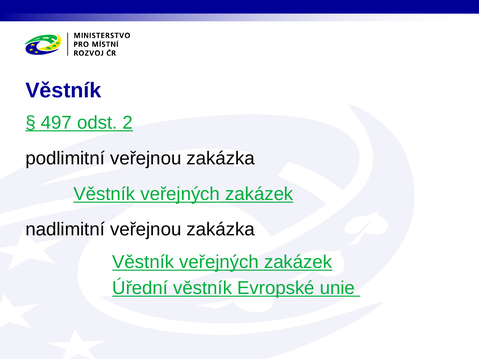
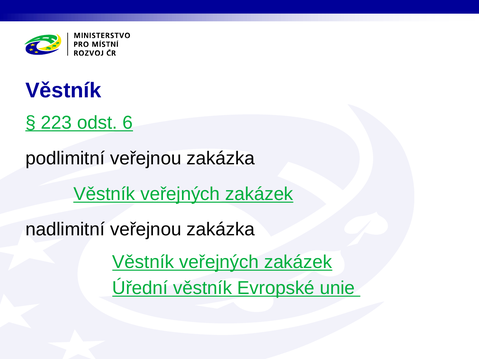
497: 497 -> 223 (56, 123)
2: 2 -> 6 (128, 123)
